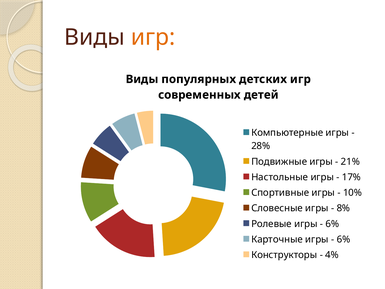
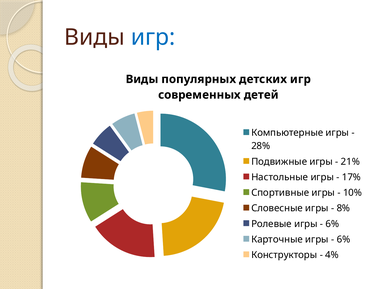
игр colour: orange -> blue (153, 37)
